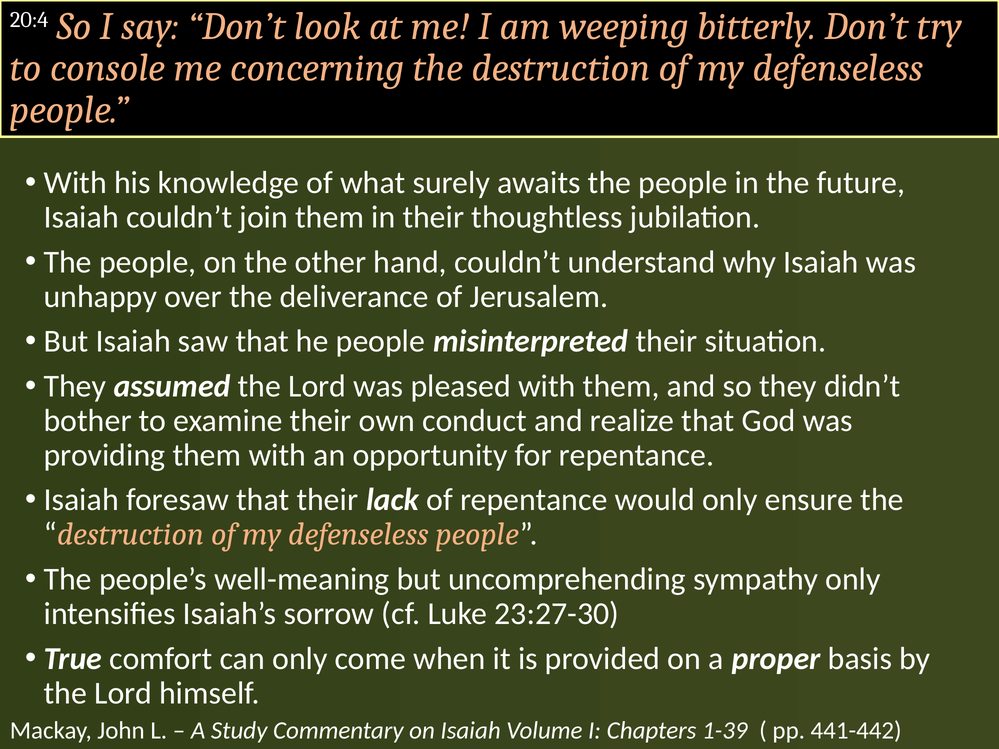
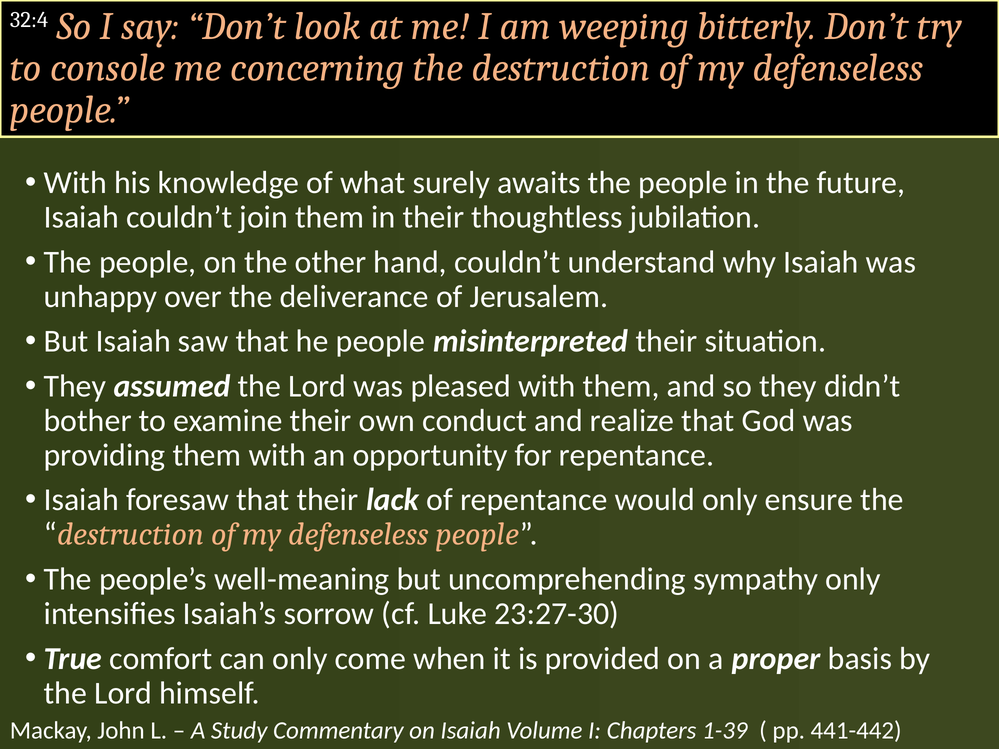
20:4: 20:4 -> 32:4 (29, 20)
